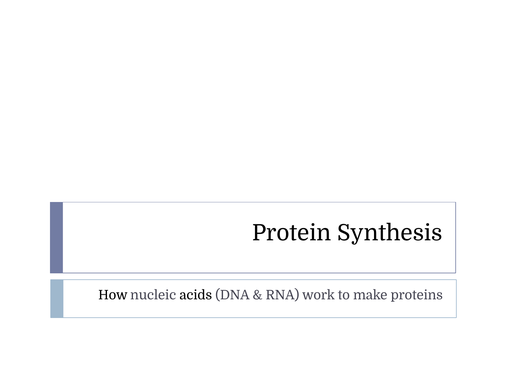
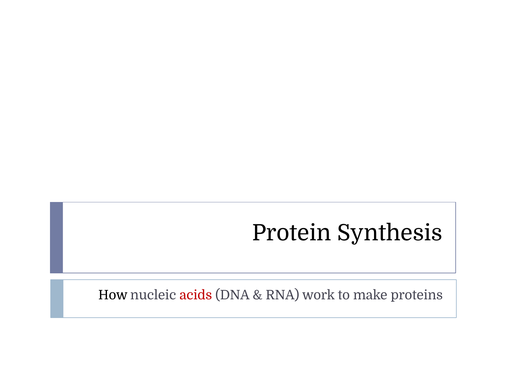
acids colour: black -> red (196, 295)
